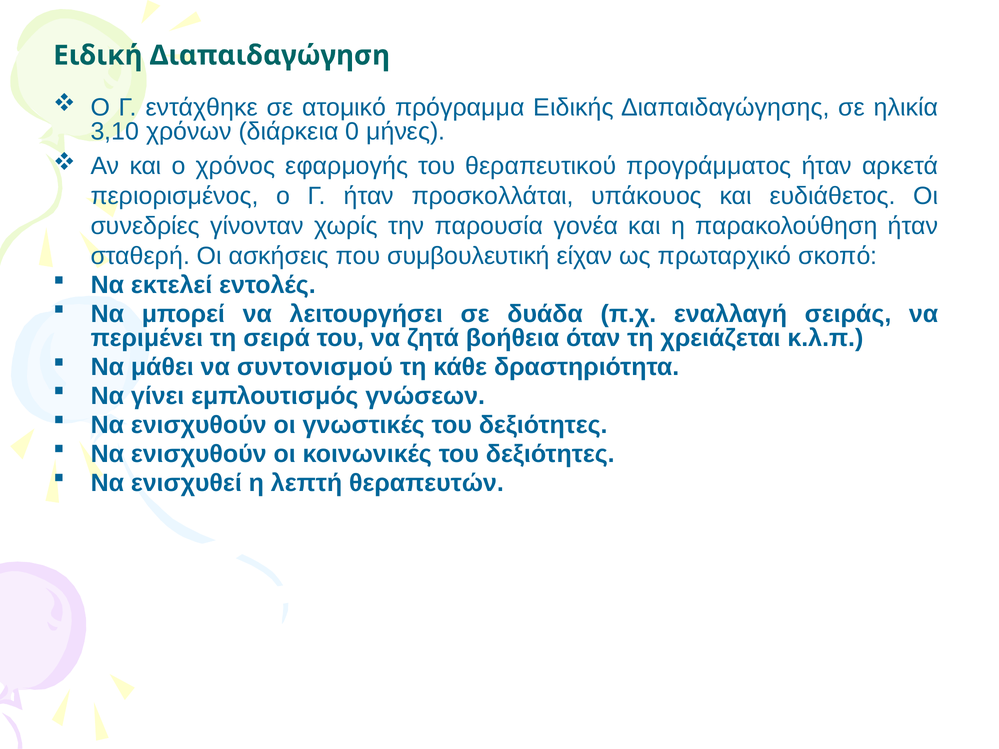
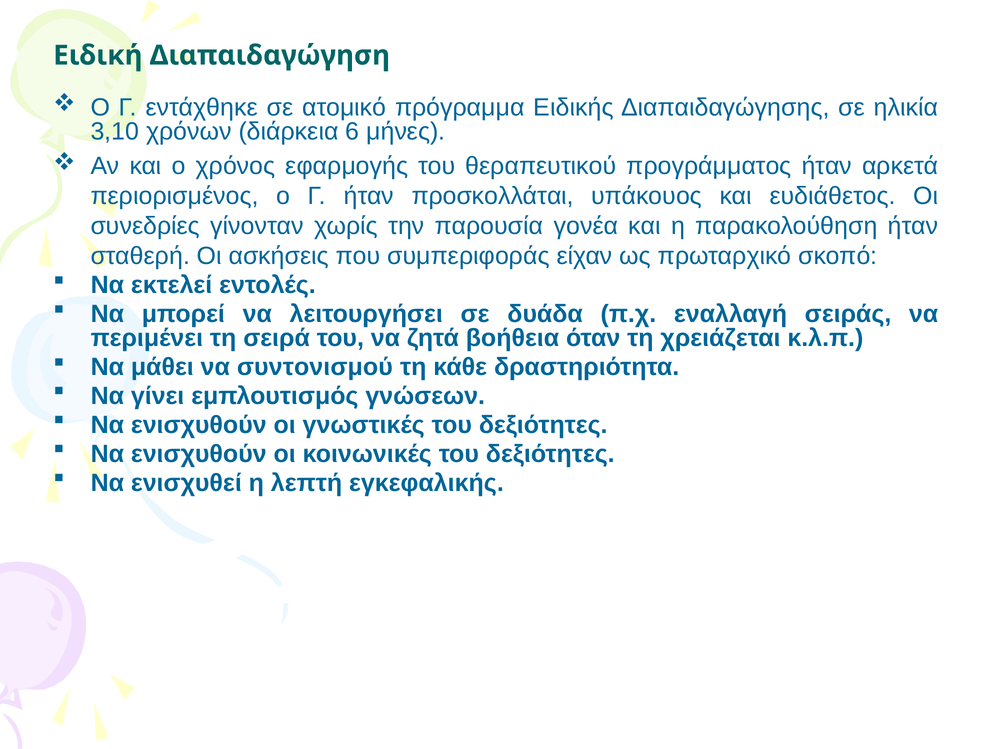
0: 0 -> 6 (352, 131)
συμβουλευτική: συμβουλευτική -> συμπεριφοράς (468, 256)
θεραπευτών: θεραπευτών -> εγκεφαλικής (426, 483)
